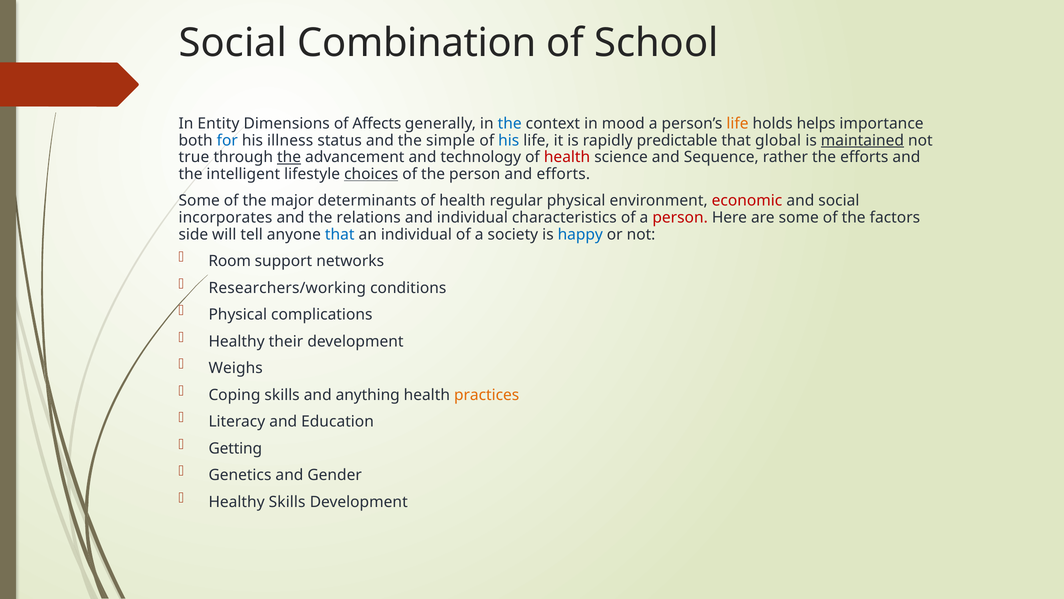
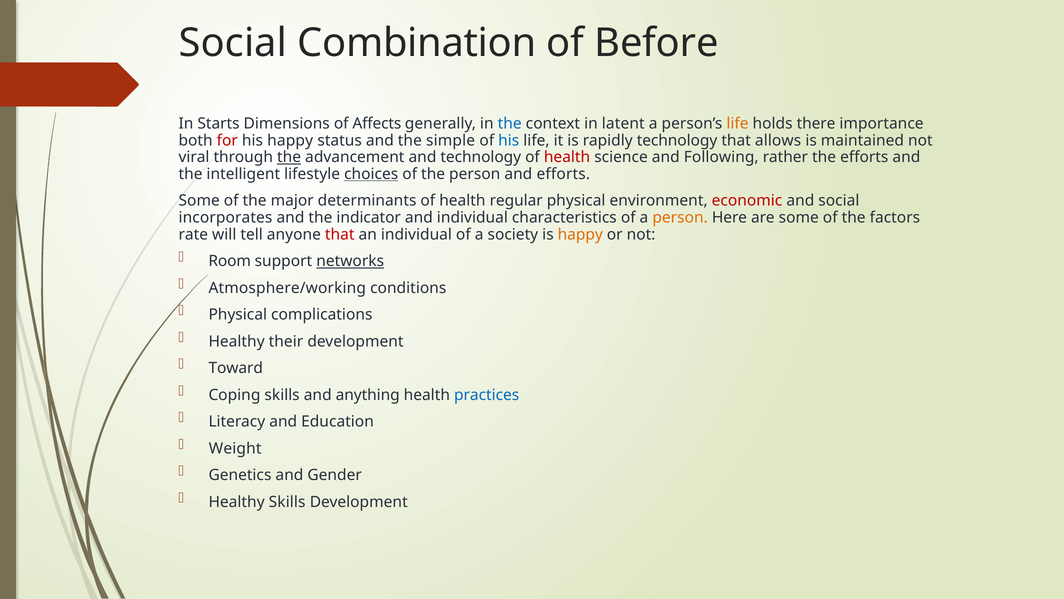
School: School -> Before (657, 43)
Entity: Entity -> Starts (219, 124)
mood: mood -> latent (623, 124)
helps: helps -> there (816, 124)
for colour: blue -> red (227, 140)
his illness: illness -> happy (290, 140)
rapidly predictable: predictable -> technology (677, 140)
global: global -> allows (778, 140)
maintained underline: present -> none (862, 140)
true: true -> viral (194, 157)
Sequence: Sequence -> Following (721, 157)
relations: relations -> indicator (369, 217)
person colour: red -> orange (680, 217)
side: side -> rate (193, 234)
that colour: blue -> red (340, 234)
happy colour: blue -> orange (580, 234)
networks underline: none -> present (350, 261)
Researchers/working: Researchers/working -> Atmosphere/working (287, 288)
Weighs: Weighs -> Toward (236, 368)
practices colour: orange -> blue (487, 395)
Getting: Getting -> Weight (235, 448)
